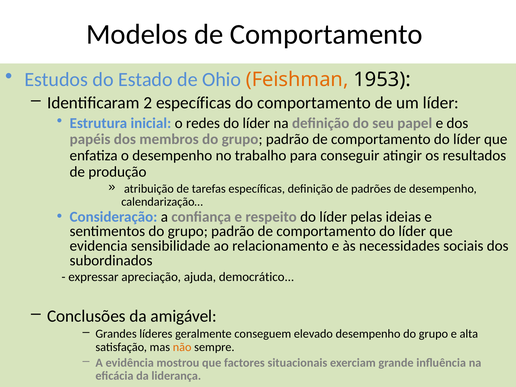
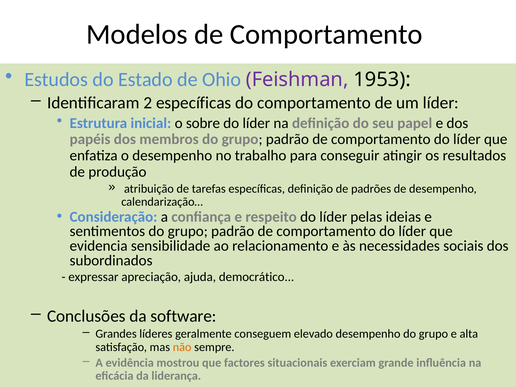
Feishman colour: orange -> purple (297, 79)
redes: redes -> sobre (203, 123)
amigável: amigável -> software (184, 316)
